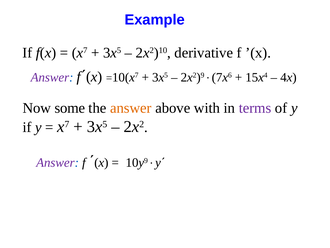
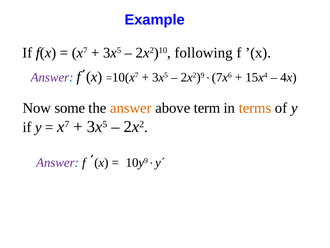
derivative: derivative -> following (204, 53)
with: with -> term (207, 108)
terms colour: purple -> orange (255, 108)
